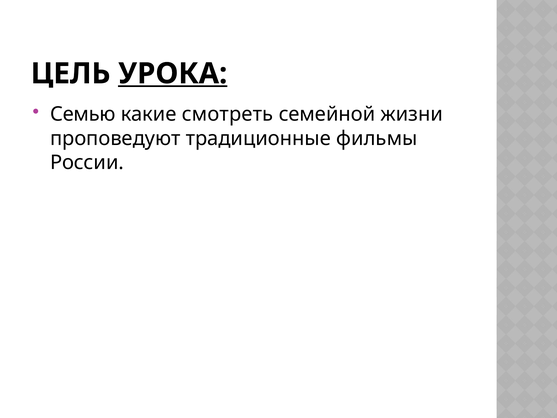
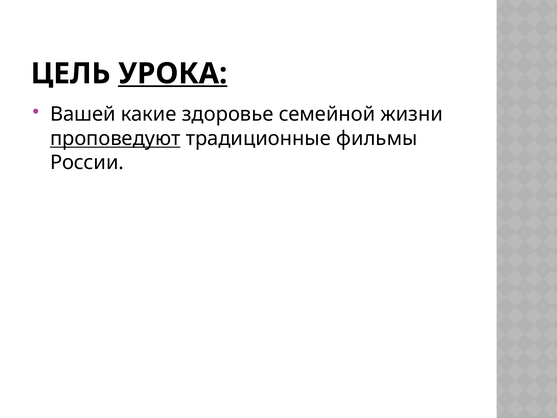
Семью: Семью -> Вашей (83, 114)
смотреть: смотреть -> здоровье (228, 114)
проповедуют underline: none -> present (115, 138)
